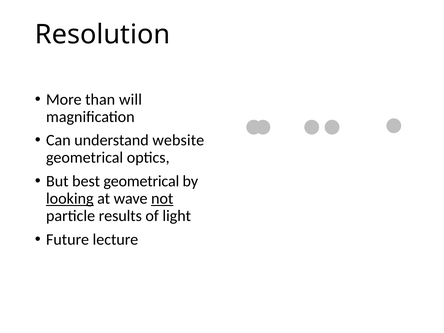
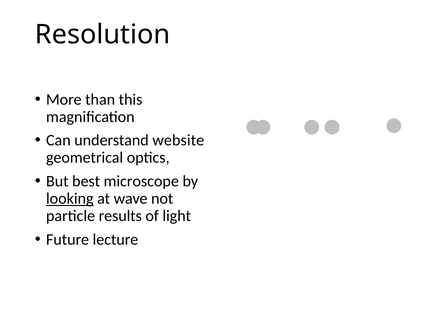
will: will -> this (131, 99)
best geometrical: geometrical -> microscope (141, 181)
not underline: present -> none (162, 199)
